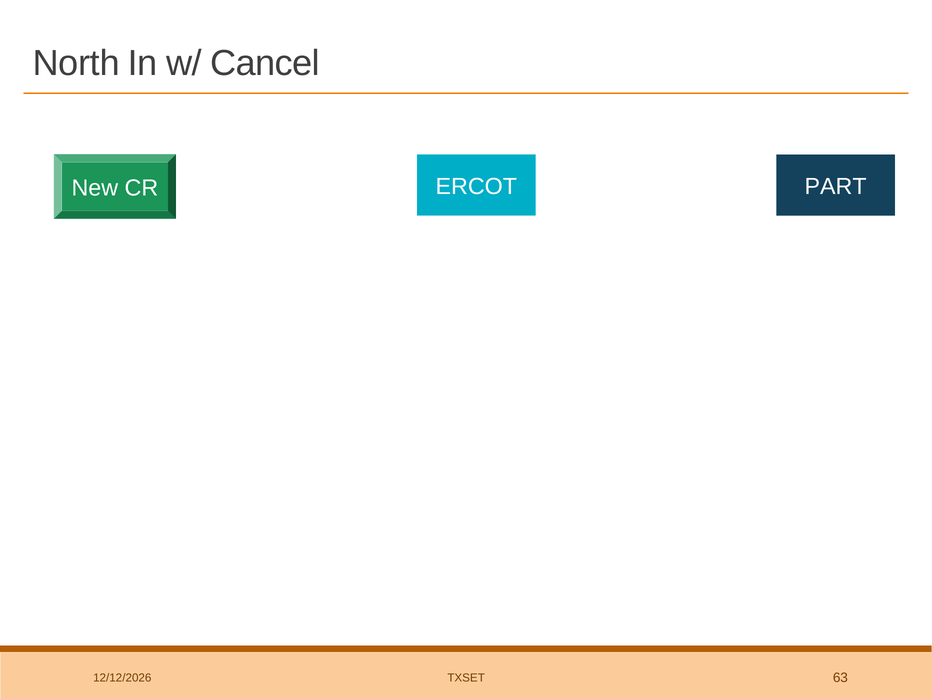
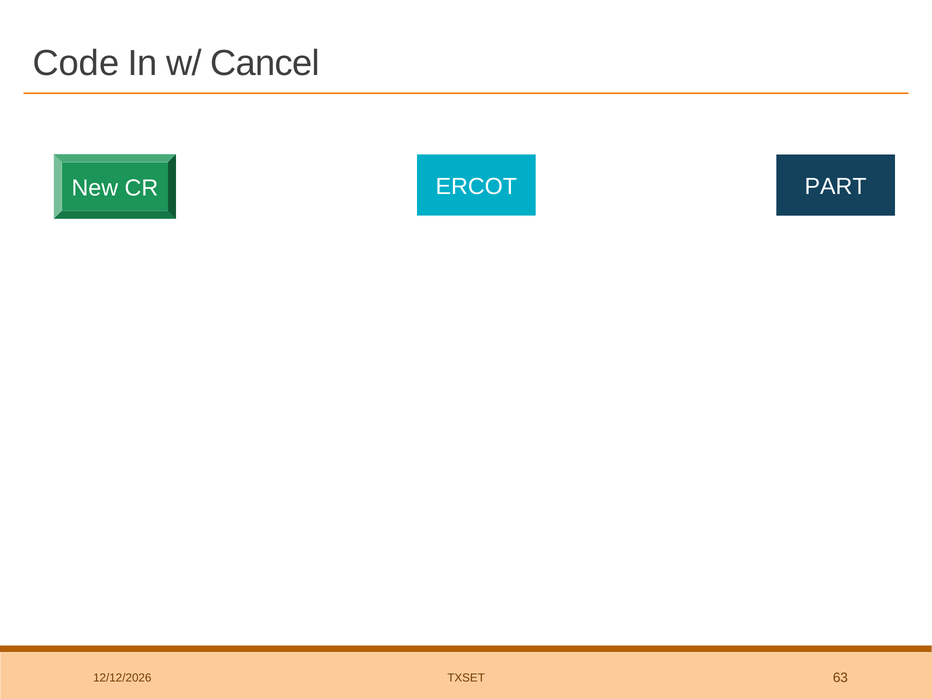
North: North -> Code (76, 63)
